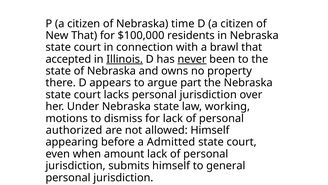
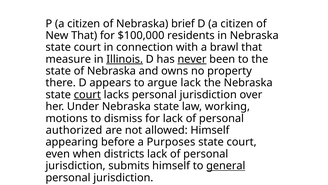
time: time -> brief (183, 24)
accepted: accepted -> measure (68, 59)
argue part: part -> lack (191, 83)
court underline: none -> present (87, 94)
Admitted: Admitted -> Purposes (171, 142)
amount: amount -> districts (124, 154)
general underline: none -> present (226, 165)
